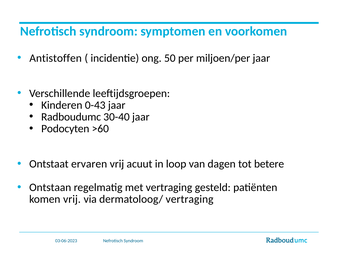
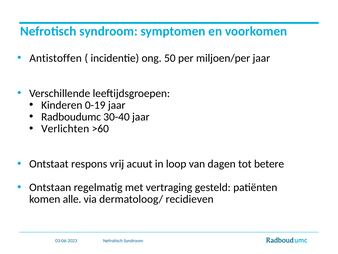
0-43: 0-43 -> 0-19 (95, 105)
Podocyten: Podocyten -> Verlichten (65, 128)
ervaren: ervaren -> respons (89, 164)
komen vrij: vrij -> alle (72, 199)
dermatoloog/ vertraging: vertraging -> recidieven (190, 199)
